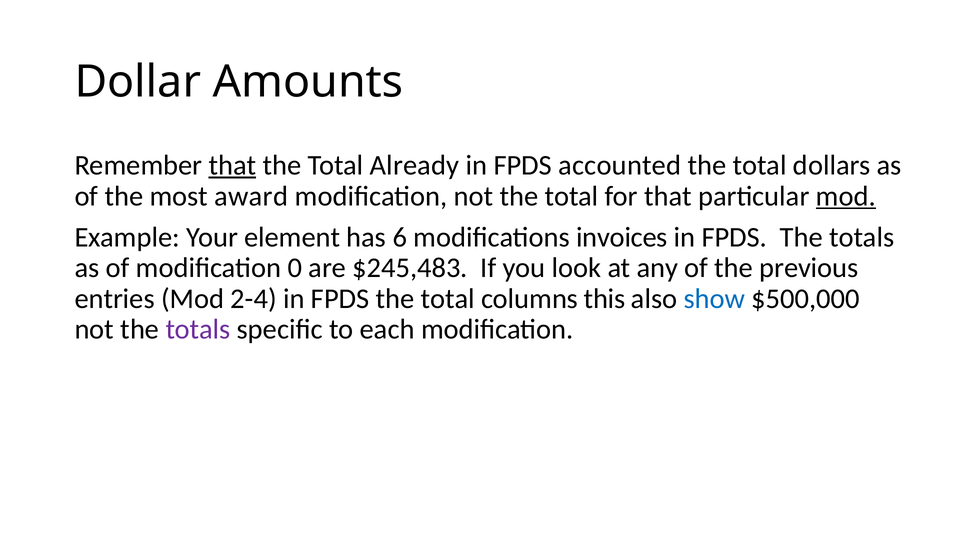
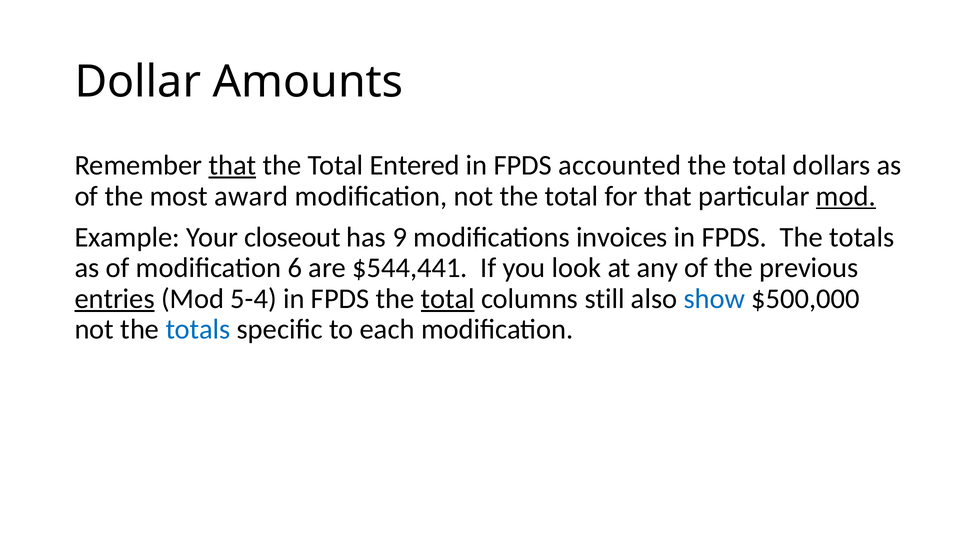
Already: Already -> Entered (415, 165)
element: element -> closeout (292, 237)
6: 6 -> 9 (400, 237)
0: 0 -> 6 (295, 268)
$245,483: $245,483 -> $544,441 (410, 268)
entries underline: none -> present (115, 299)
2-4: 2-4 -> 5-4 (254, 299)
total underline: none -> present (448, 299)
this: this -> still (605, 299)
totals colour: purple -> blue (198, 330)
